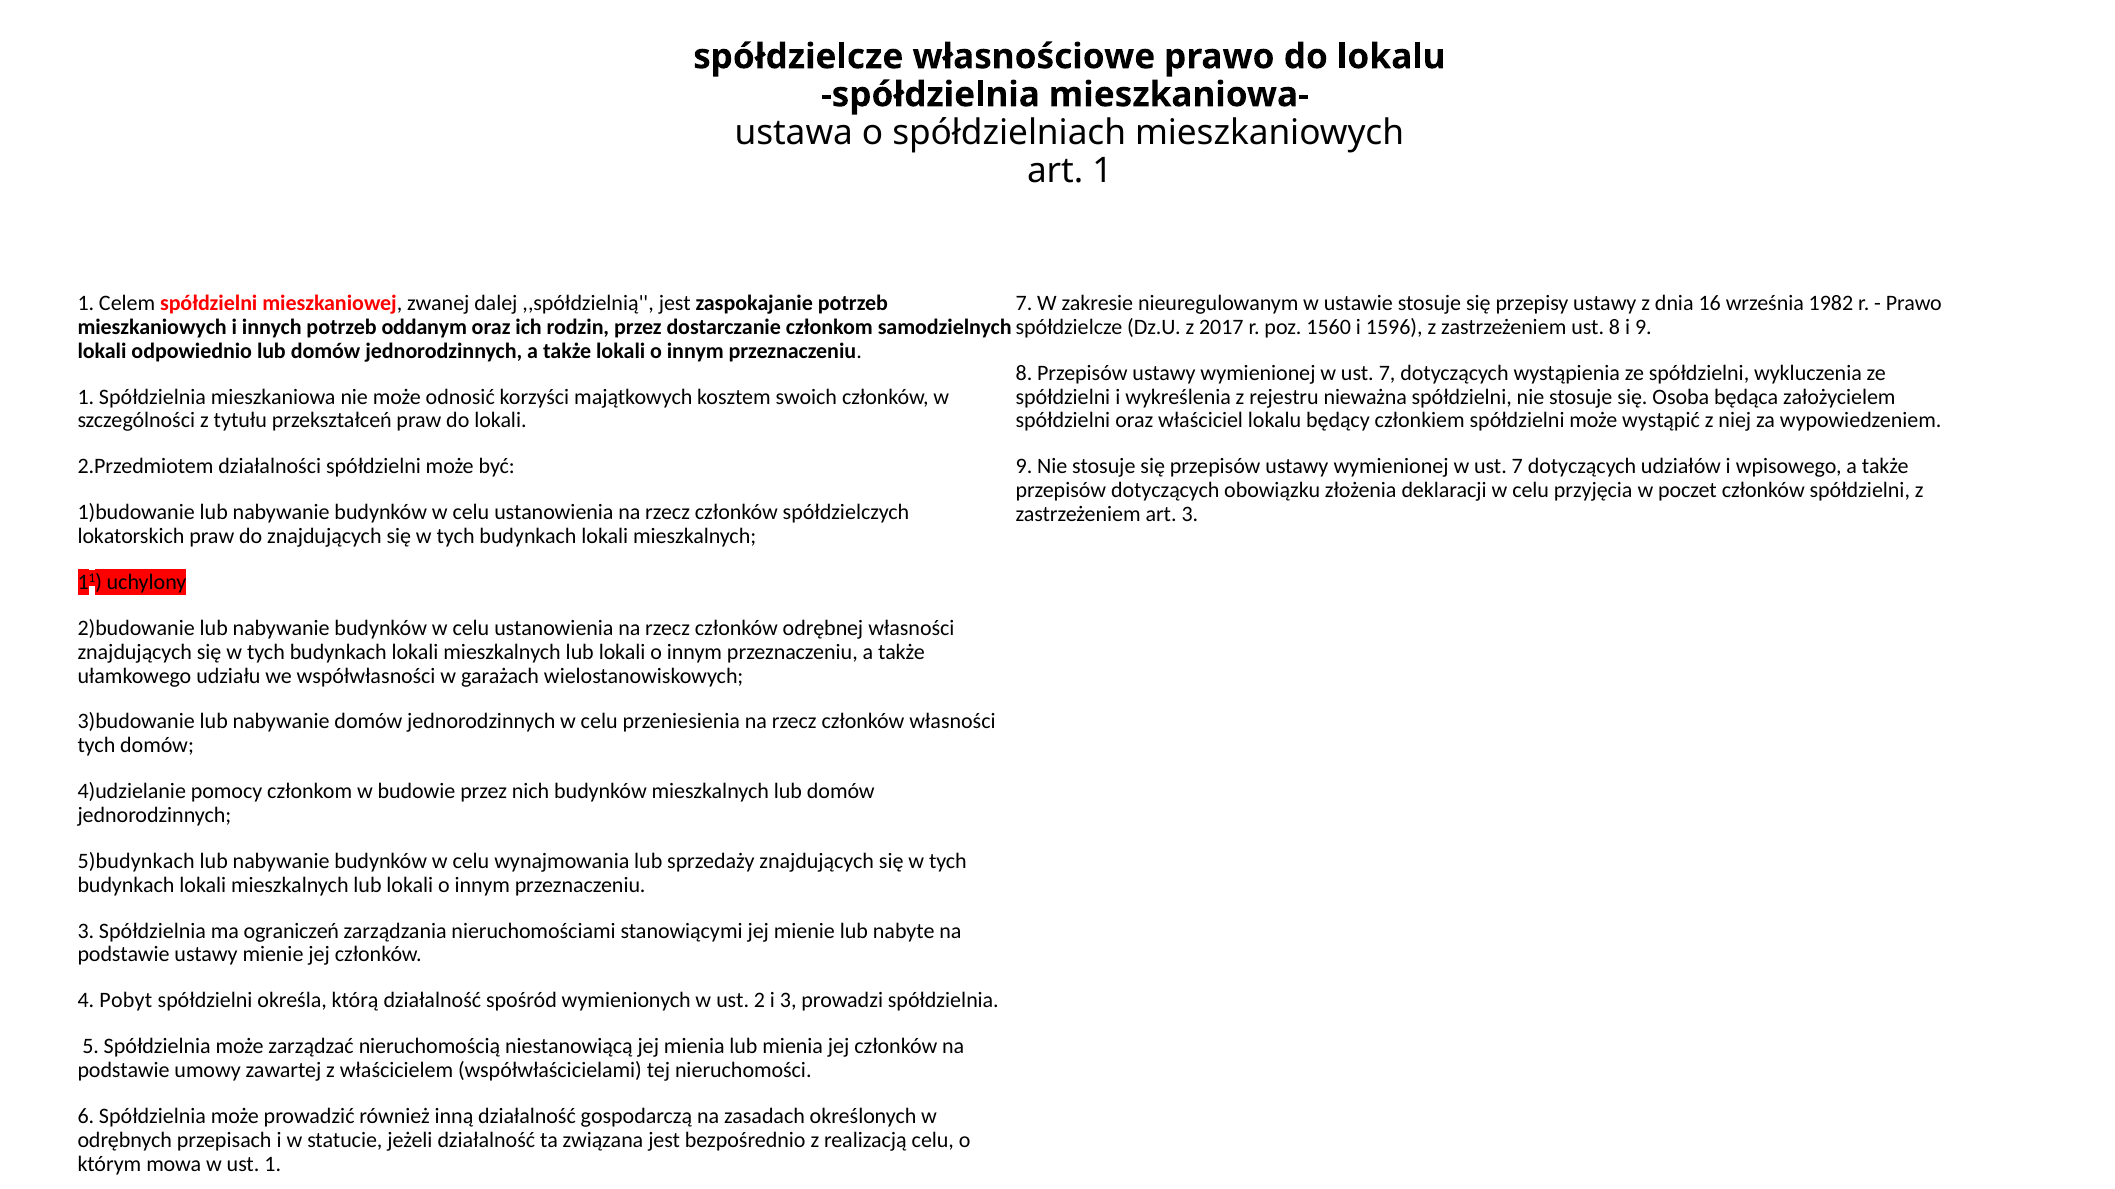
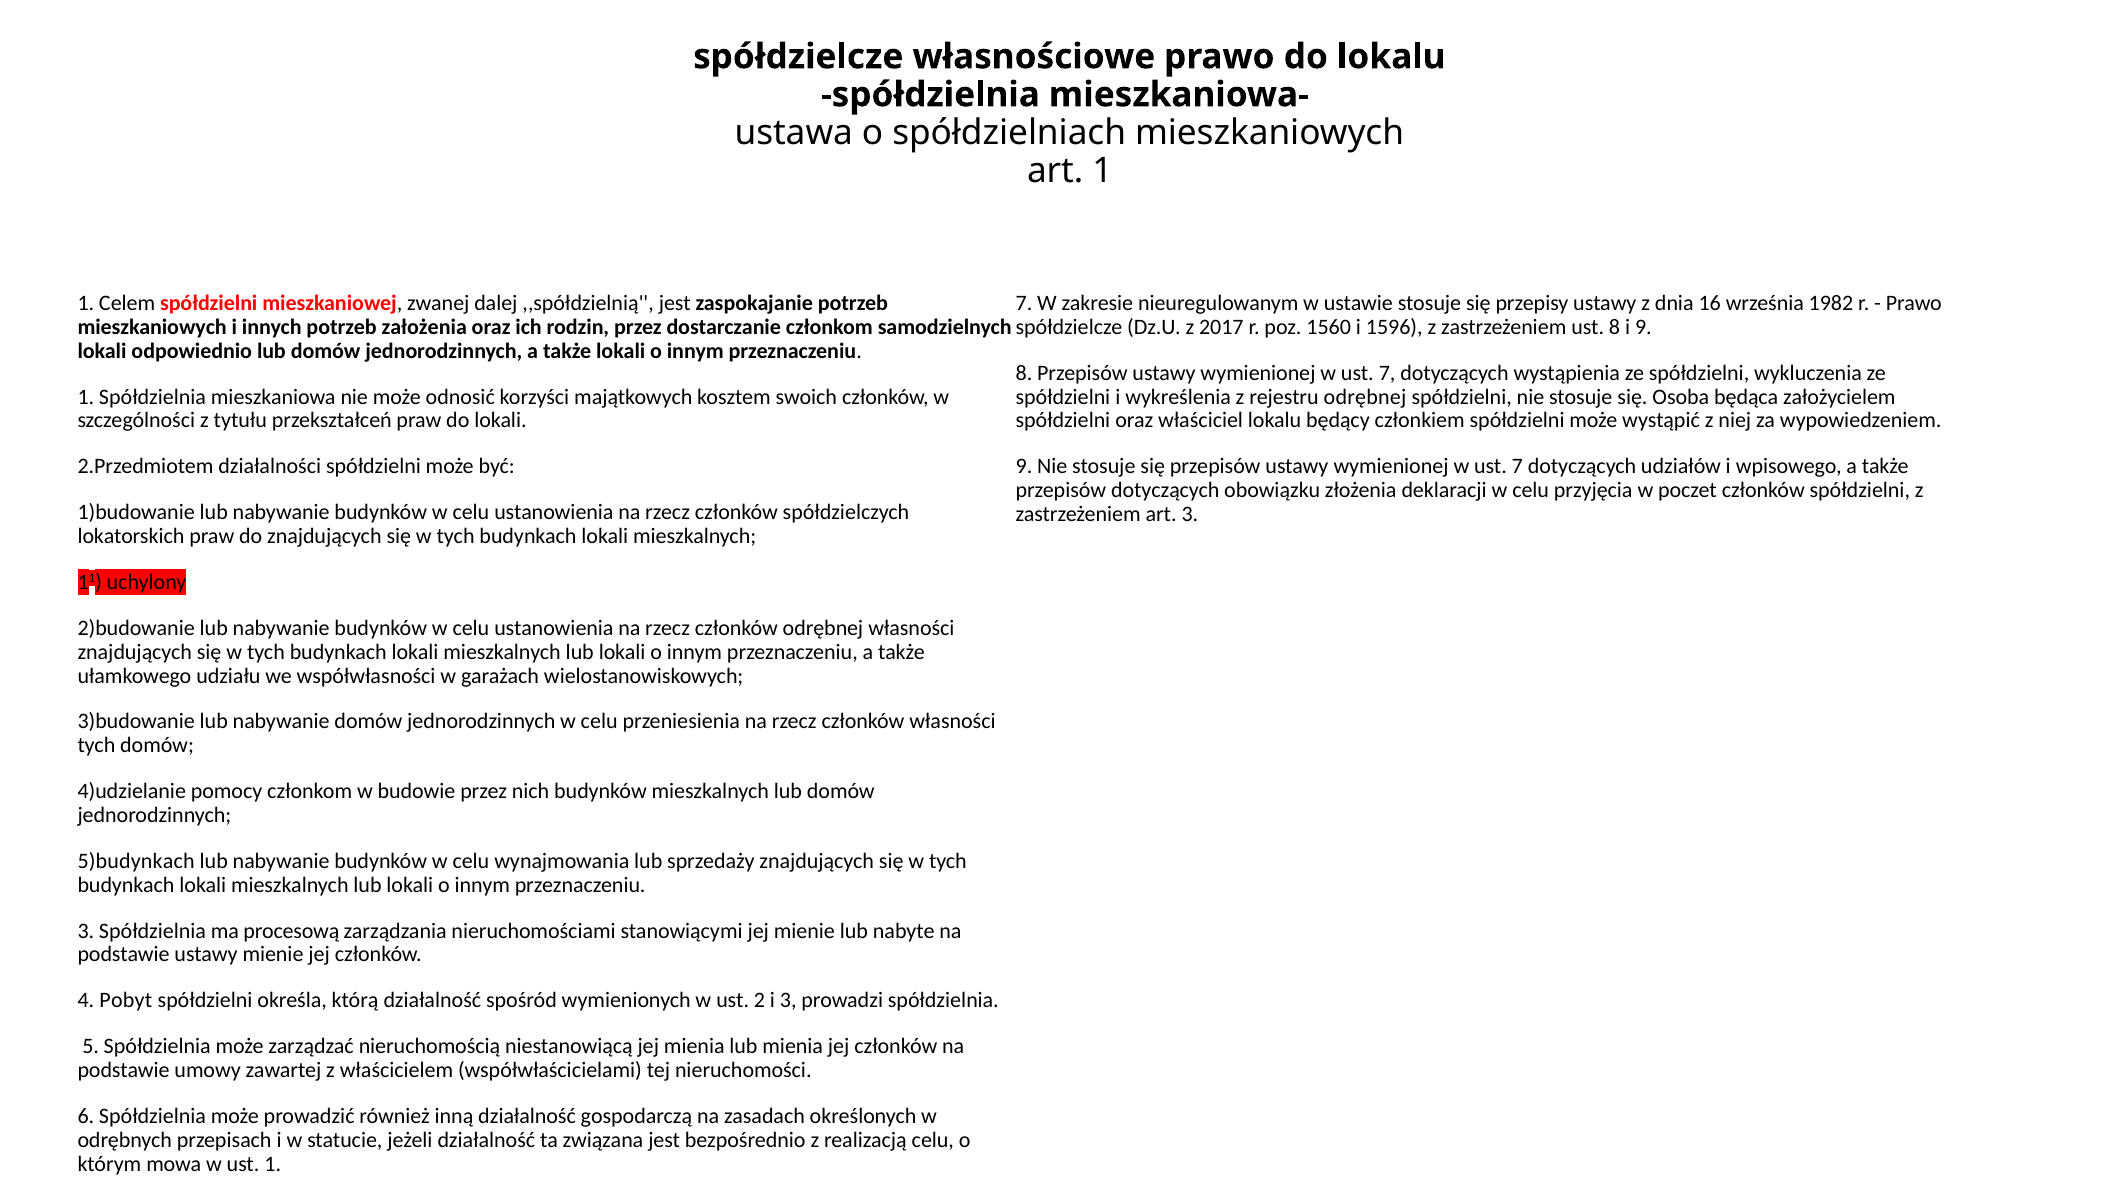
oddanym: oddanym -> założenia (424, 327)
rejestru nieważna: nieważna -> odrębnej (1365, 397)
ograniczeń: ograniczeń -> procesową (291, 931)
